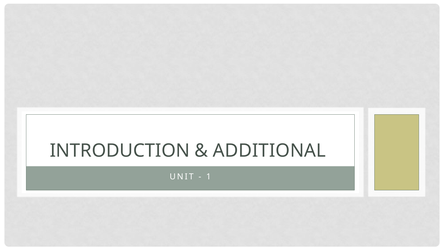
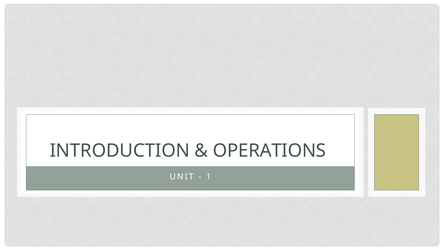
ADDITIONAL: ADDITIONAL -> OPERATIONS (270, 150)
